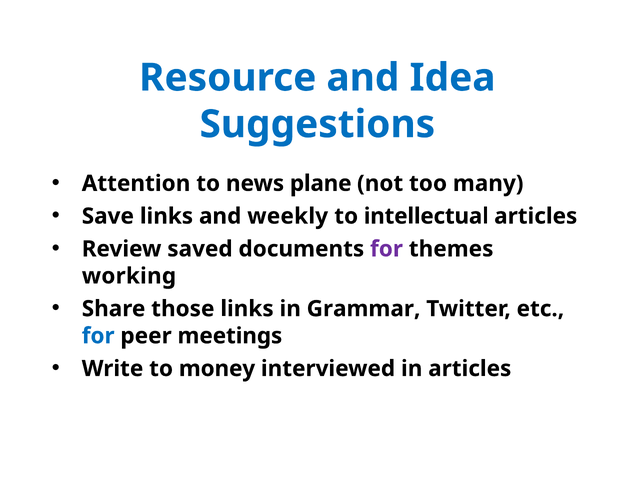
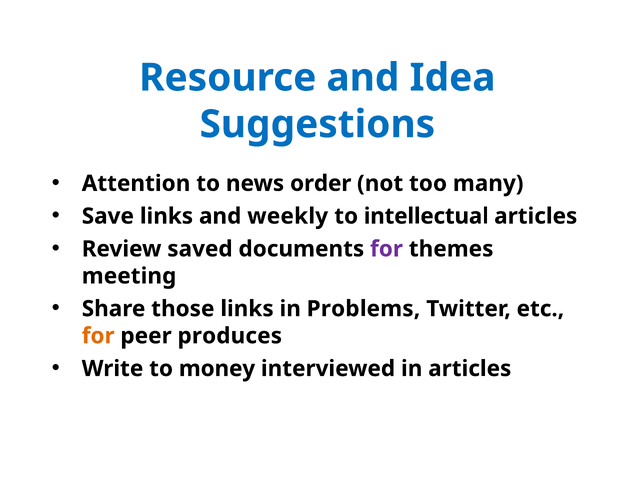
plane: plane -> order (321, 183)
working: working -> meeting (129, 276)
Grammar: Grammar -> Problems (363, 308)
for colour: blue -> orange (98, 335)
meetings: meetings -> produces (230, 335)
